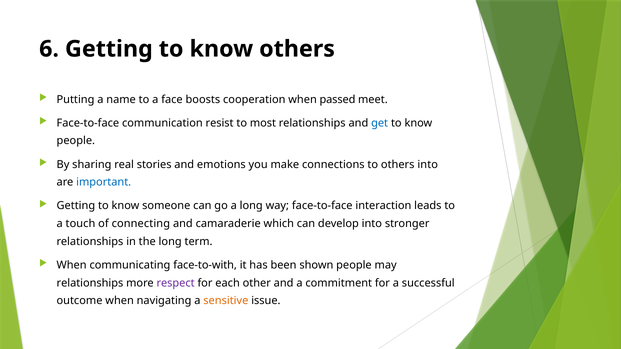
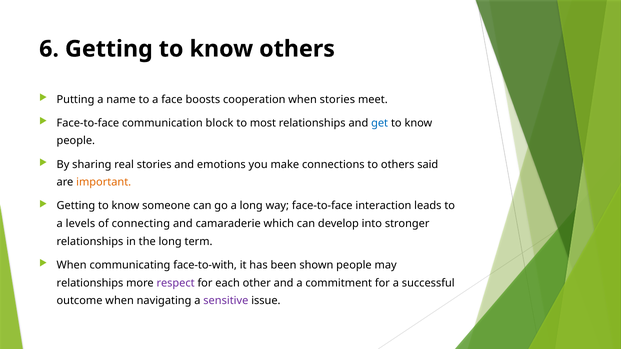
when passed: passed -> stories (337, 99)
resist: resist -> block (220, 123)
others into: into -> said (428, 165)
important colour: blue -> orange (104, 182)
touch: touch -> levels (80, 224)
sensitive colour: orange -> purple (226, 301)
